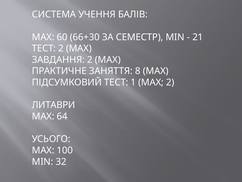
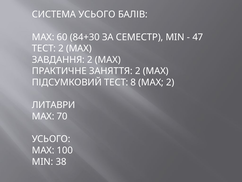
СИСТЕМА УЧЕННЯ: УЧЕННЯ -> УСЬОГО (97, 14)
66+30: 66+30 -> 84+30 (85, 37)
21: 21 -> 47 (198, 37)
ЗАНЯТТЯ 8: 8 -> 2 (138, 71)
1: 1 -> 8 (133, 82)
64: 64 -> 70 (62, 116)
32: 32 -> 38 (61, 161)
